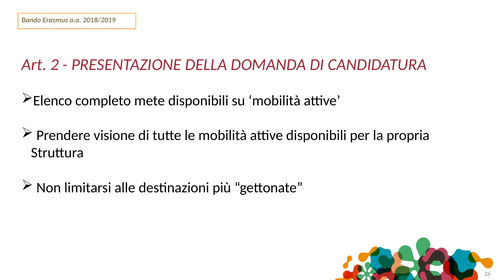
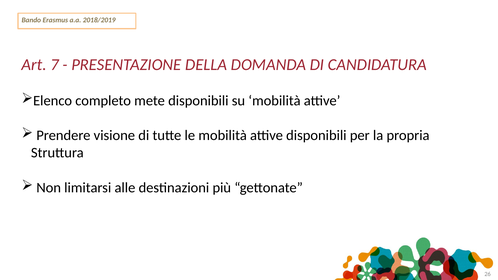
2: 2 -> 7 (55, 65)
